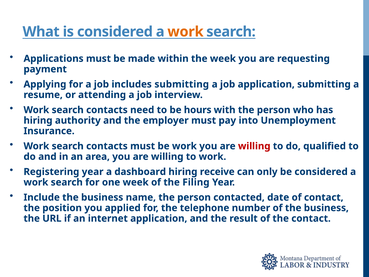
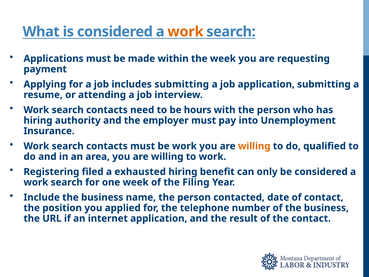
willing colour: red -> orange (254, 146)
Registering year: year -> filed (93, 172)
dashboard: dashboard -> exhausted (140, 172)
receive: receive -> benefit (217, 172)
